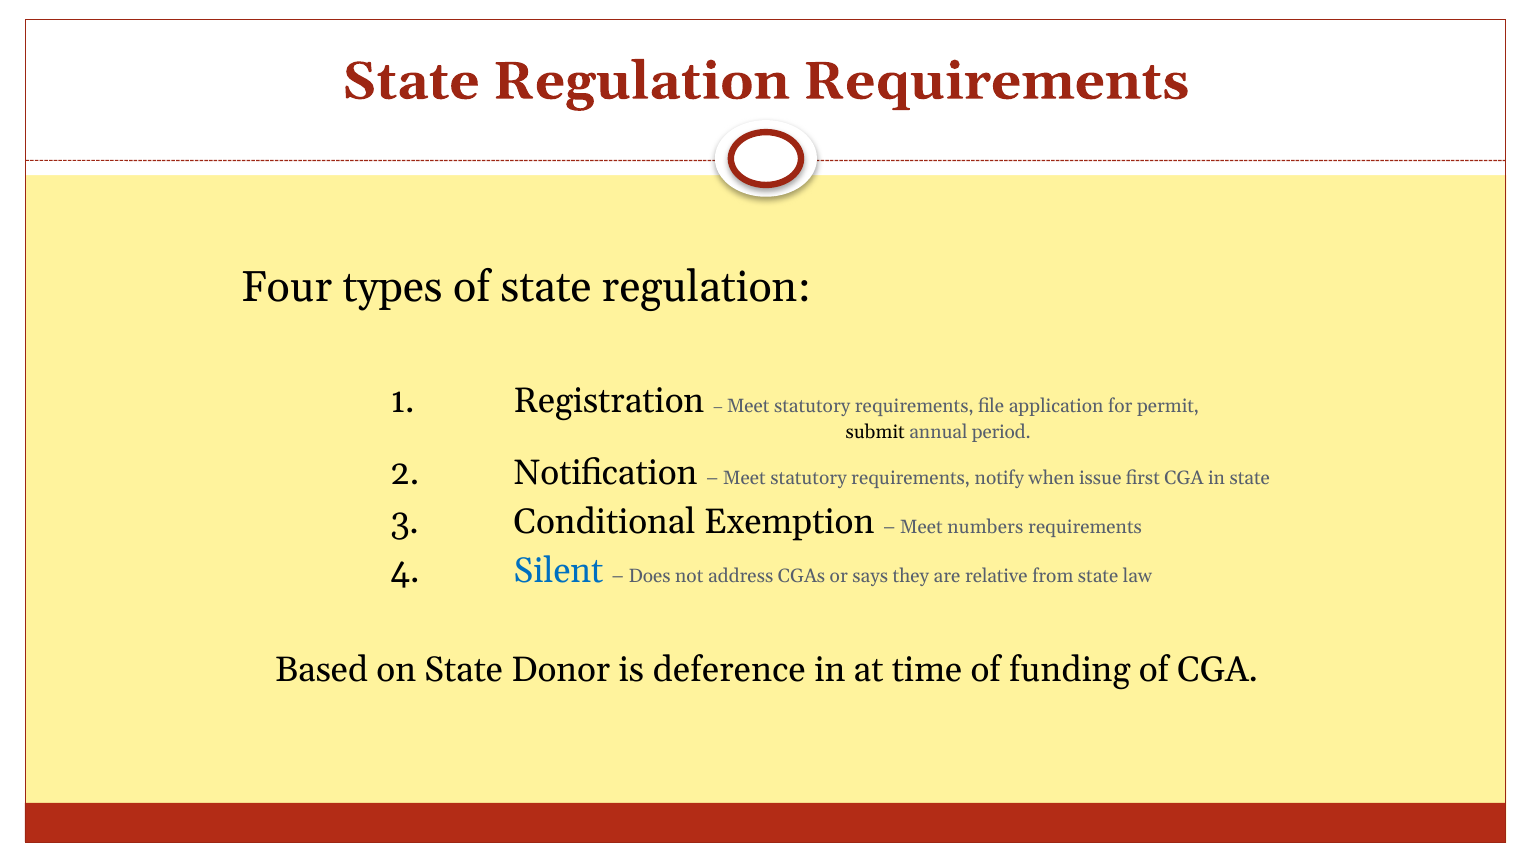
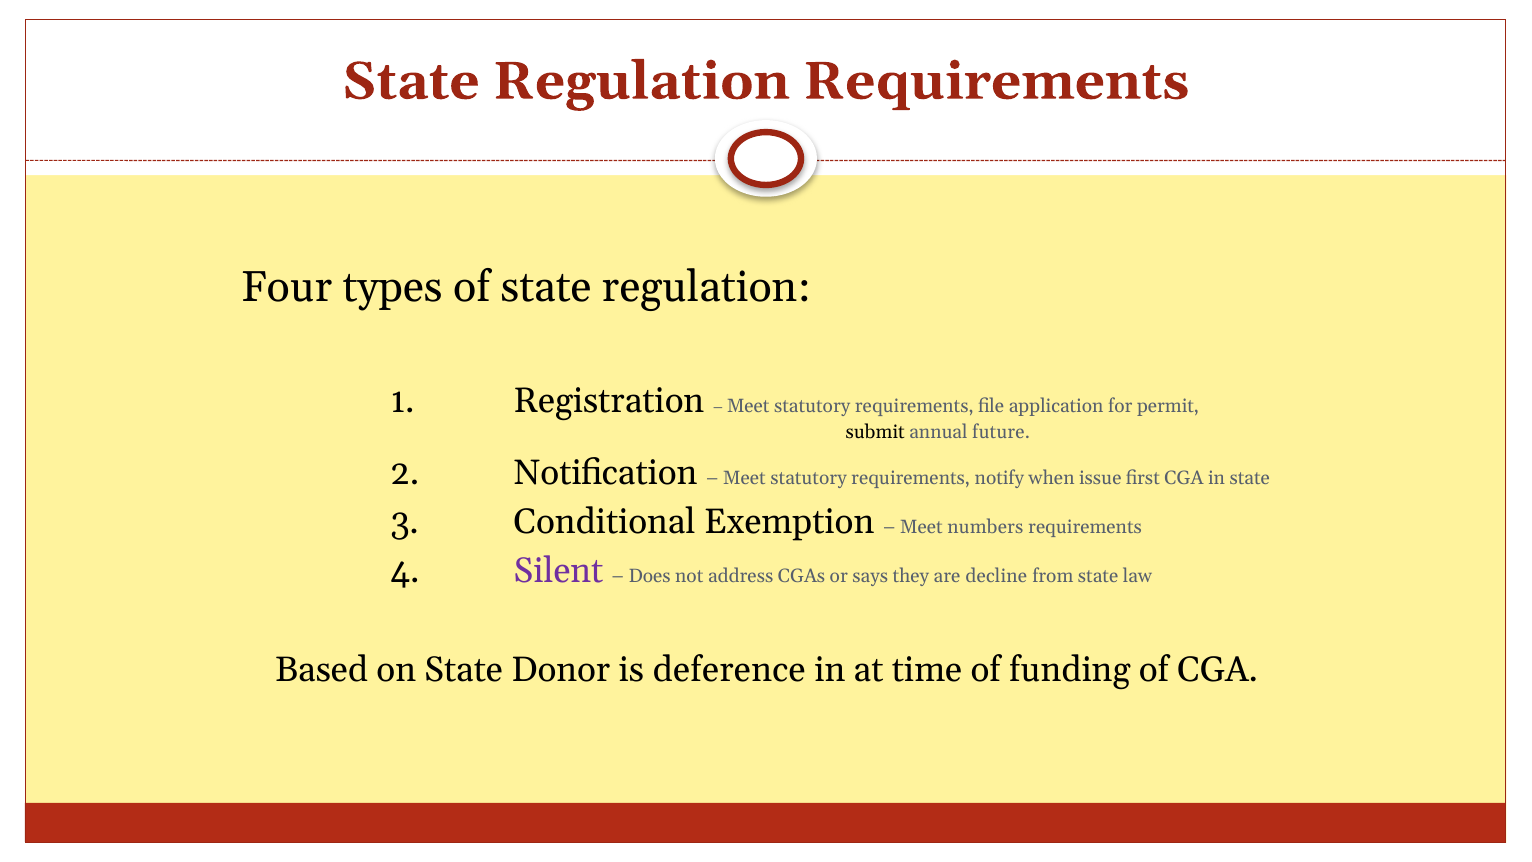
period: period -> future (1001, 432)
Silent colour: blue -> purple (558, 571)
relative: relative -> decline (996, 576)
